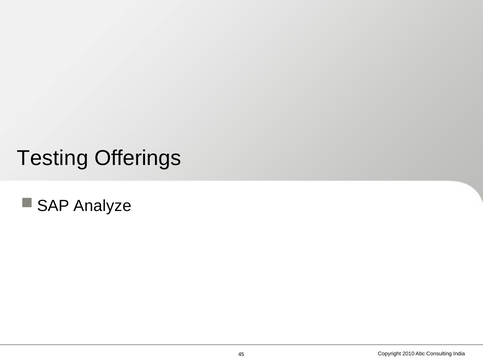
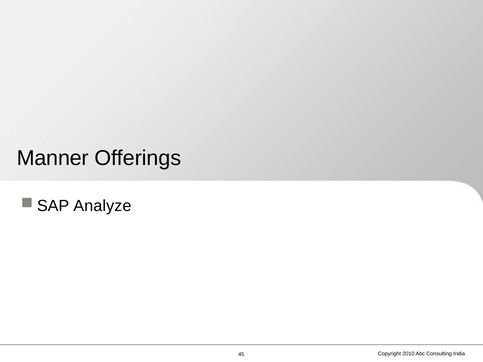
Testing: Testing -> Manner (53, 158)
